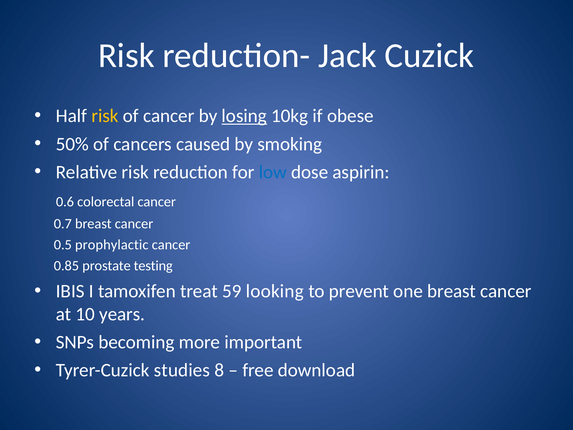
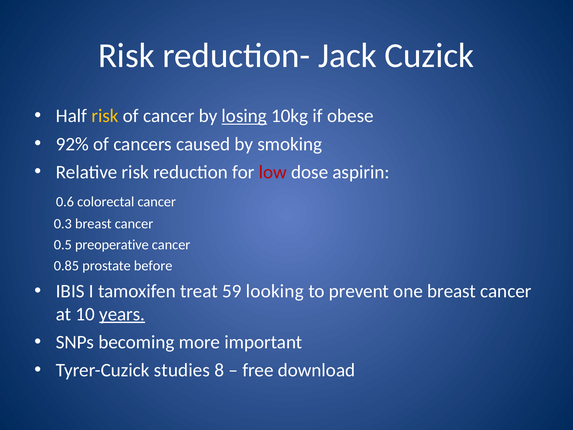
50%: 50% -> 92% (72, 144)
low colour: blue -> red (273, 172)
0.7: 0.7 -> 0.3 (63, 224)
prophylactic: prophylactic -> preoperative (112, 245)
testing: testing -> before (153, 266)
years underline: none -> present (122, 314)
